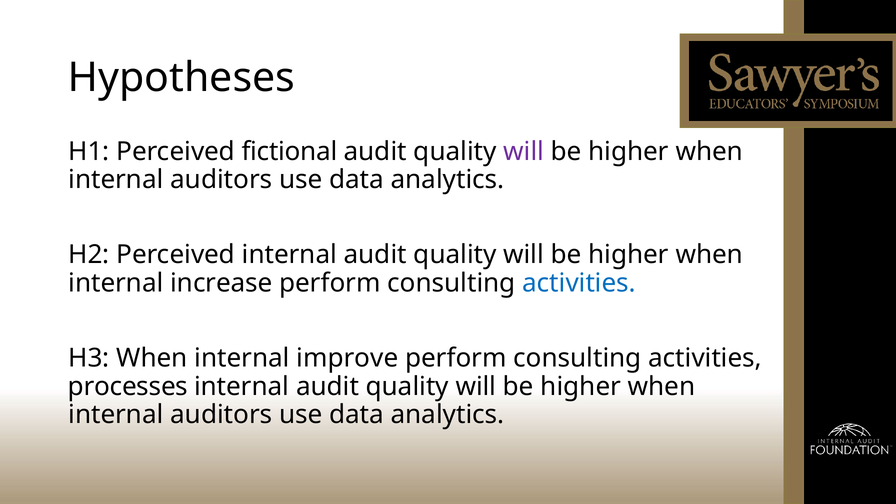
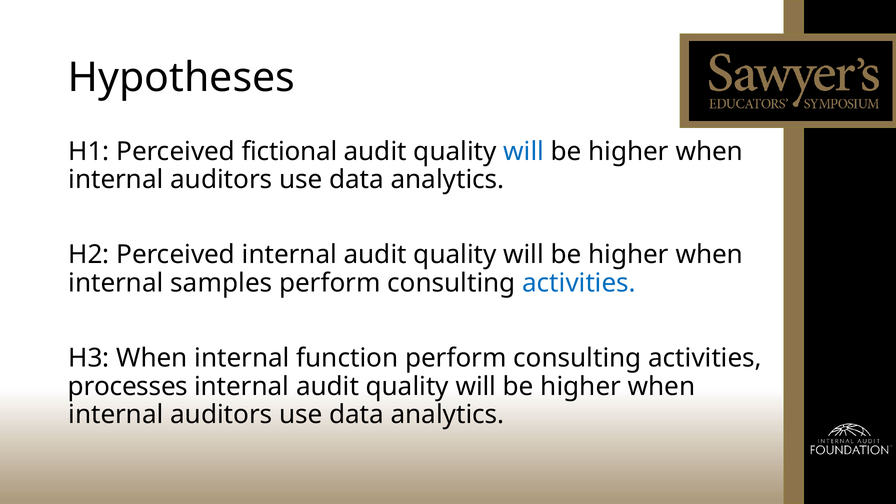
will colour: purple -> blue (524, 151)
increase: increase -> samples (221, 283)
improve: improve -> function (347, 358)
